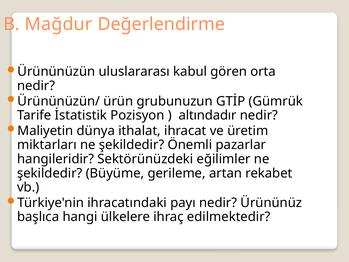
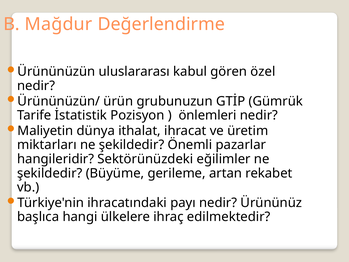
orta: orta -> özel (263, 72)
altındadır: altındadır -> önlemleri (208, 115)
